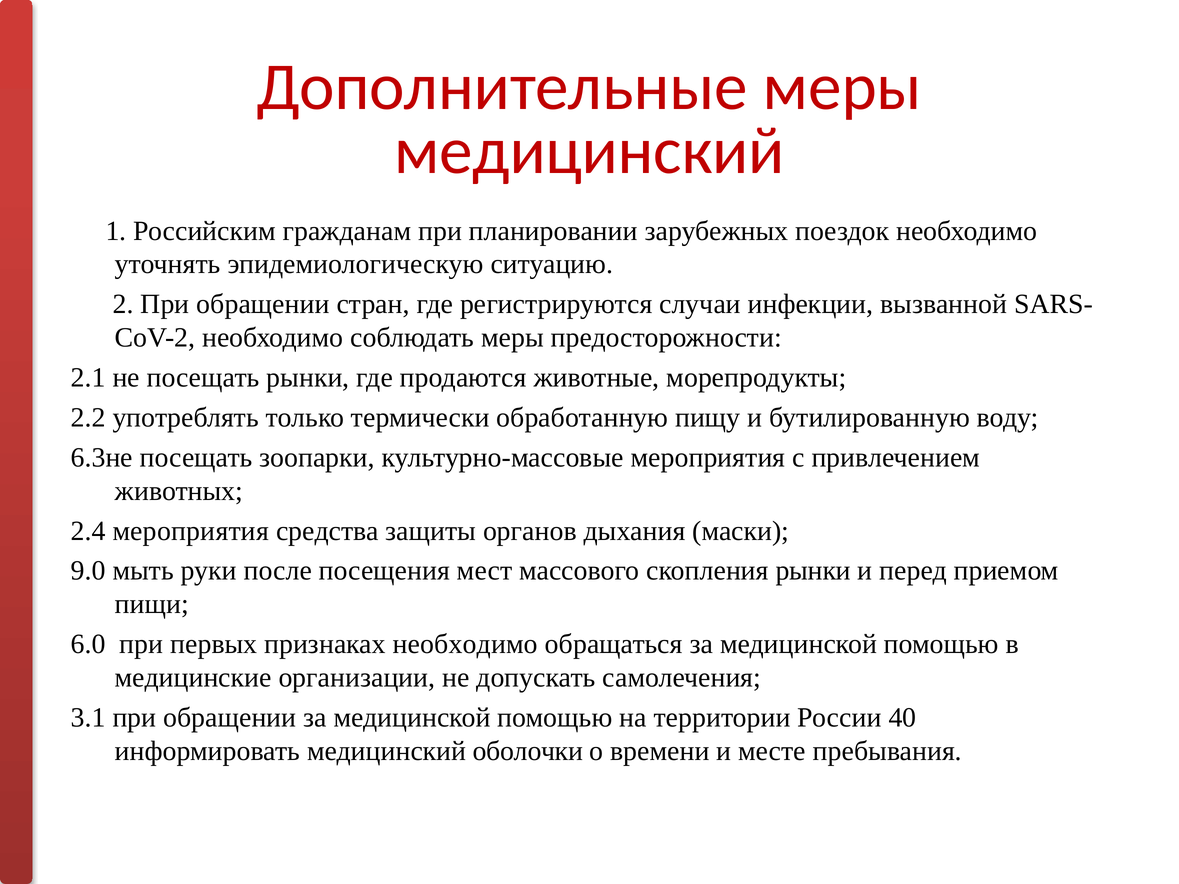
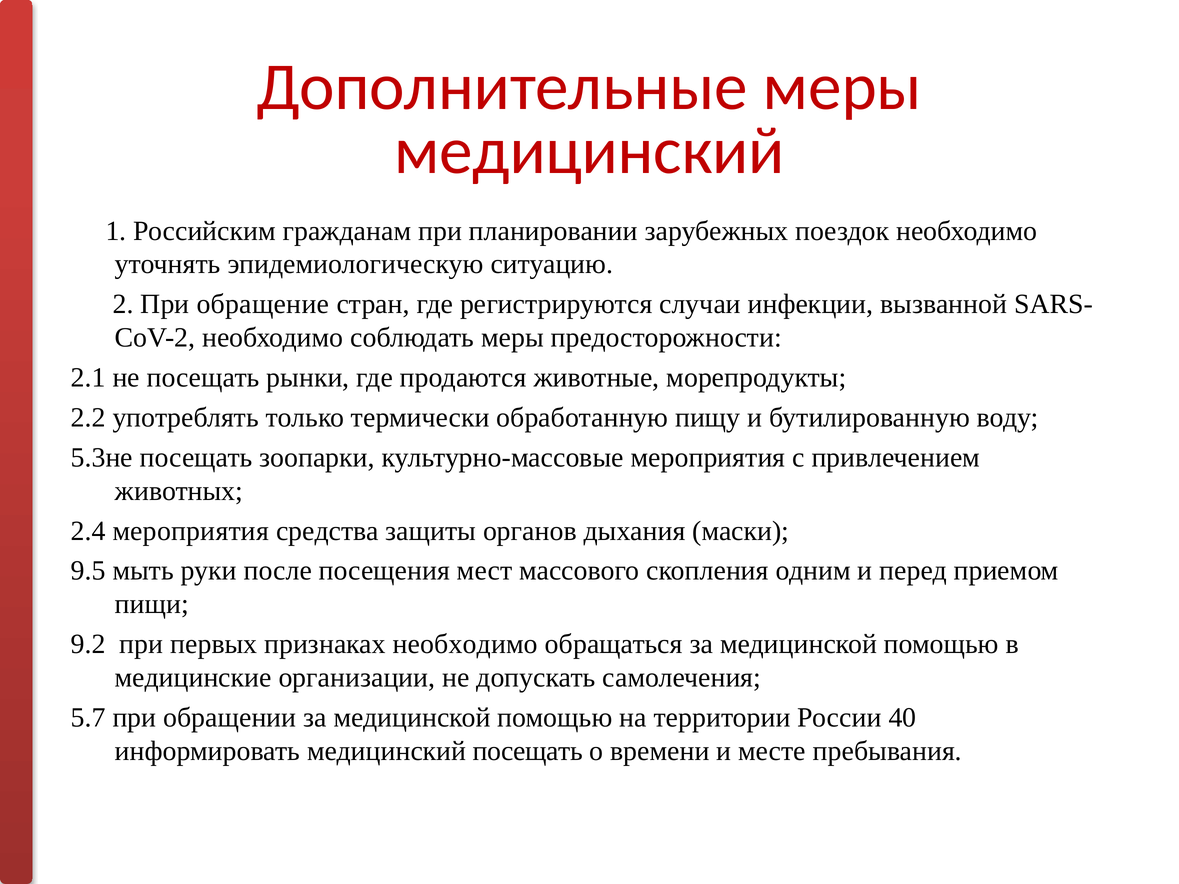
2 При обращении: обращении -> обращение (263, 304)
6.3не: 6.3не -> 5.3не (102, 458)
9.0: 9.0 -> 9.5 (88, 571)
скопления рынки: рынки -> одним (813, 571)
6.0: 6.0 -> 9.2 (88, 644)
3.1: 3.1 -> 5.7 (88, 718)
медицинский оболочки: оболочки -> посещать (528, 751)
